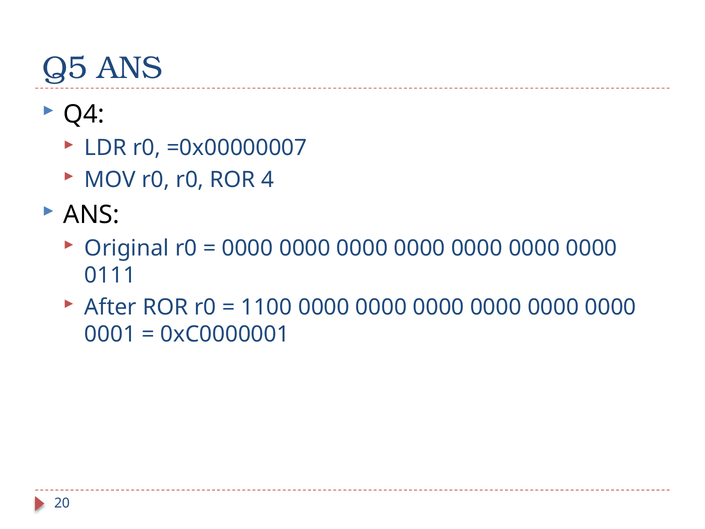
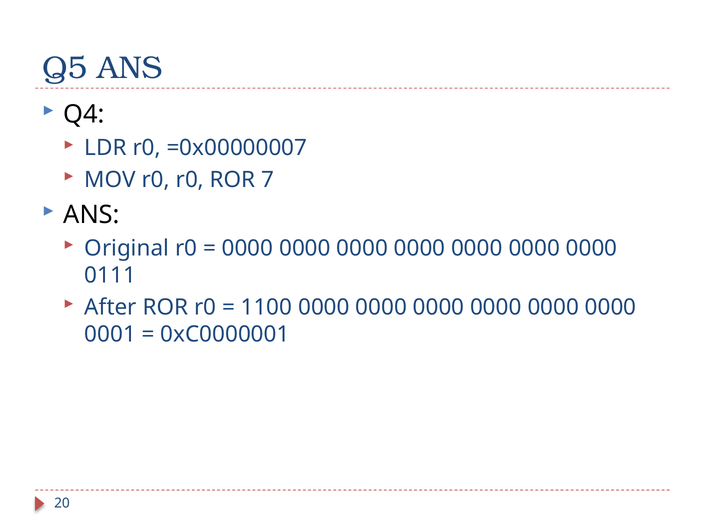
4: 4 -> 7 (268, 180)
